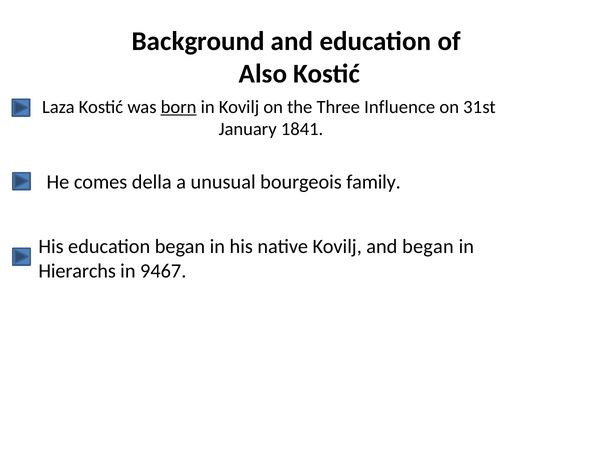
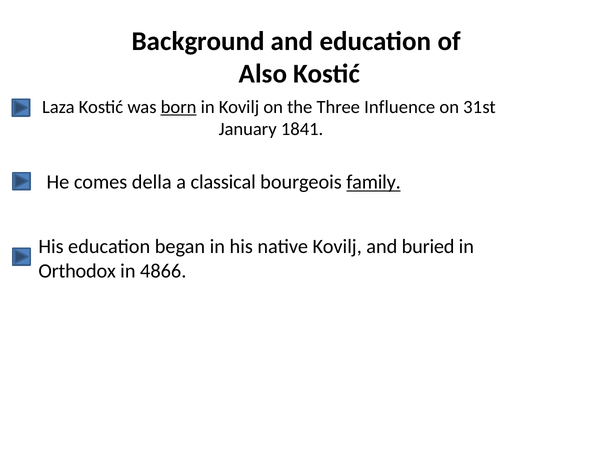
unusual: unusual -> classical (223, 182)
family underline: none -> present (374, 182)
and began: began -> buried (428, 246)
Hierarchs: Hierarchs -> Orthodox (77, 271)
9467: 9467 -> 4866 (163, 271)
